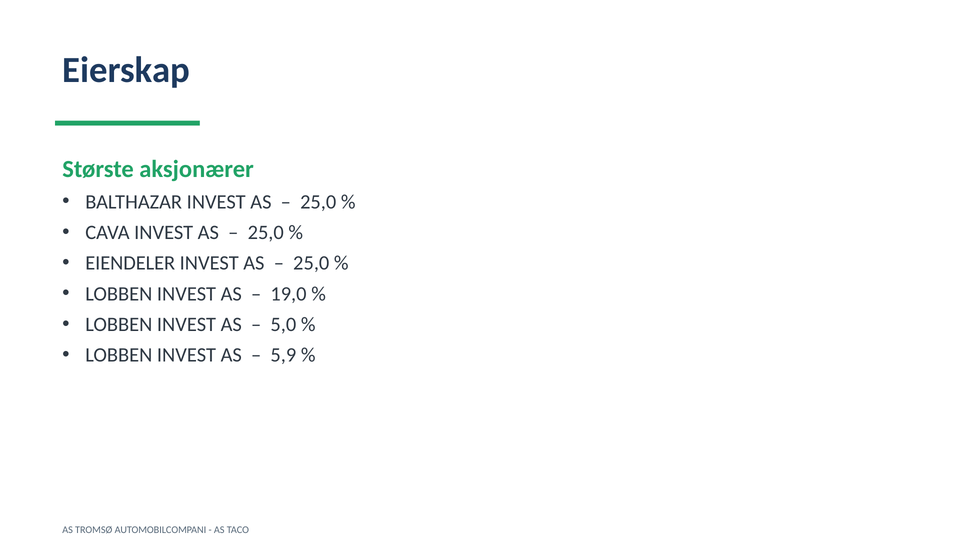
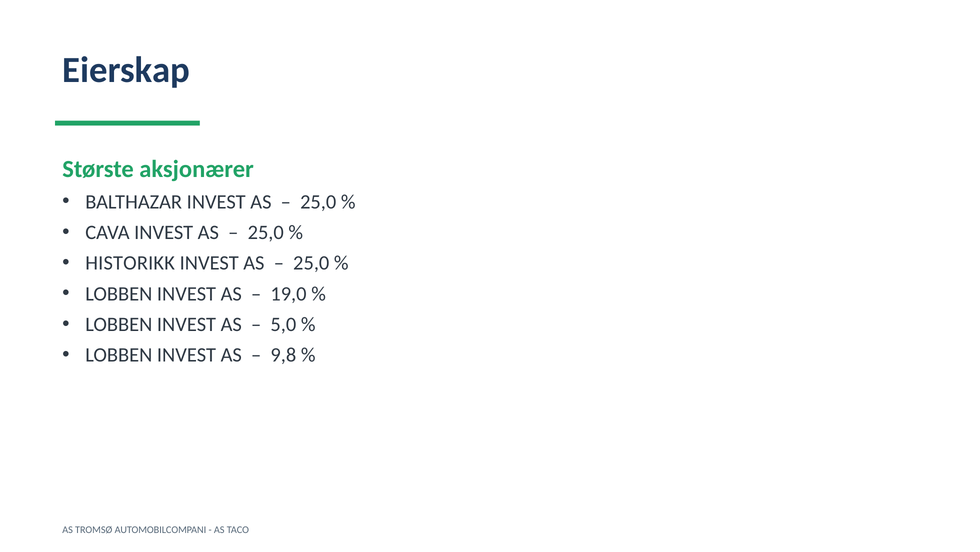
EIENDELER: EIENDELER -> HISTORIKK (130, 263)
5,9: 5,9 -> 9,8 (283, 355)
